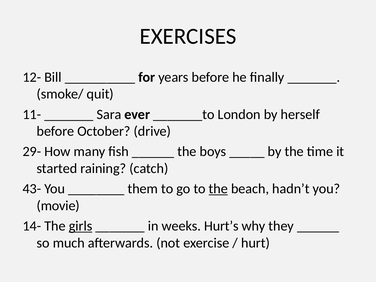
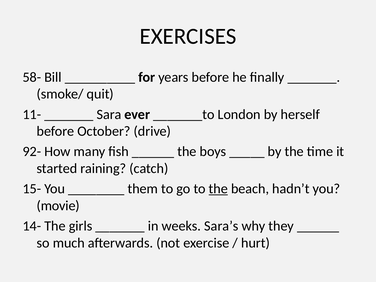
12-: 12- -> 58- (32, 77)
29-: 29- -> 92- (32, 152)
43-: 43- -> 15- (32, 189)
girls underline: present -> none (81, 226)
Hurt’s: Hurt’s -> Sara’s (221, 226)
